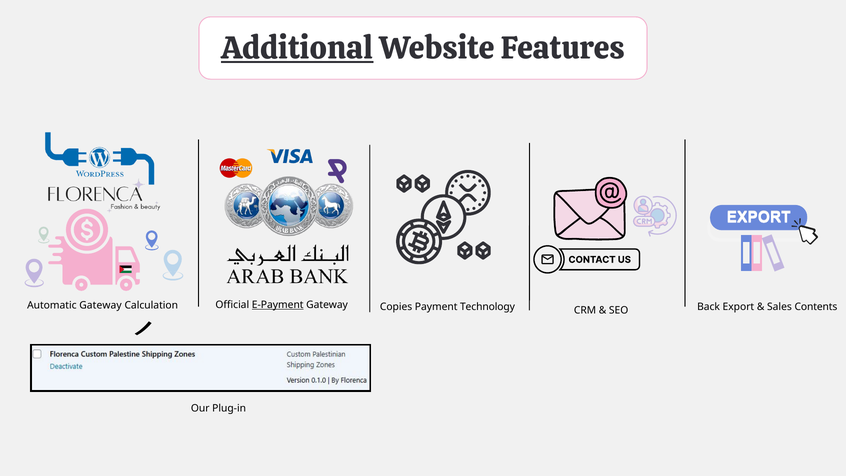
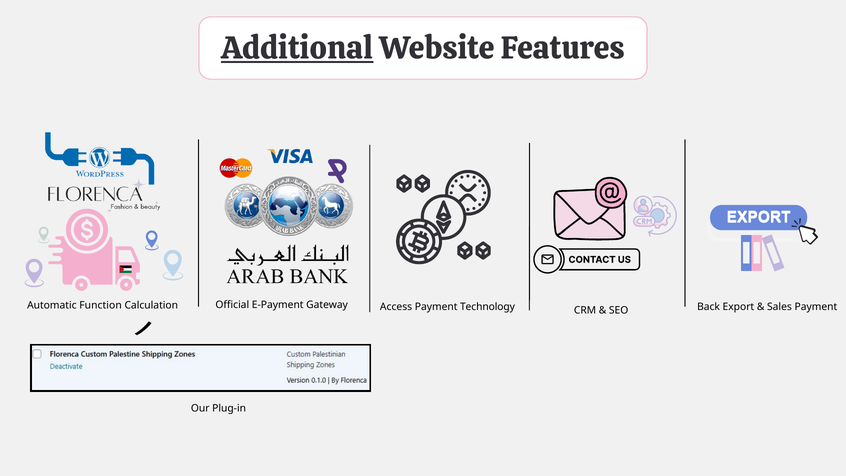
E-Payment underline: present -> none (278, 305)
Sales Contents: Contents -> Payment (816, 307)
Automatic Gateway: Gateway -> Function (101, 305)
Copies: Copies -> Access (396, 307)
